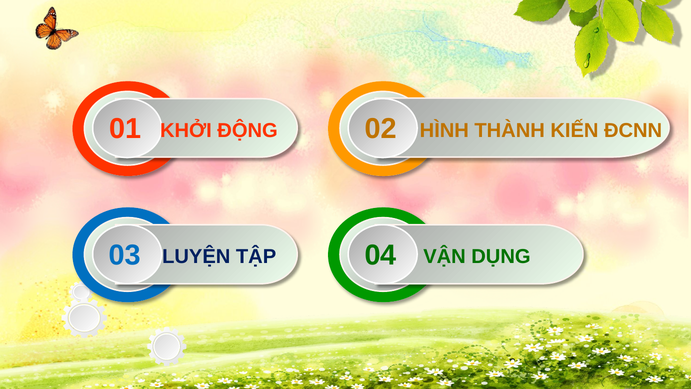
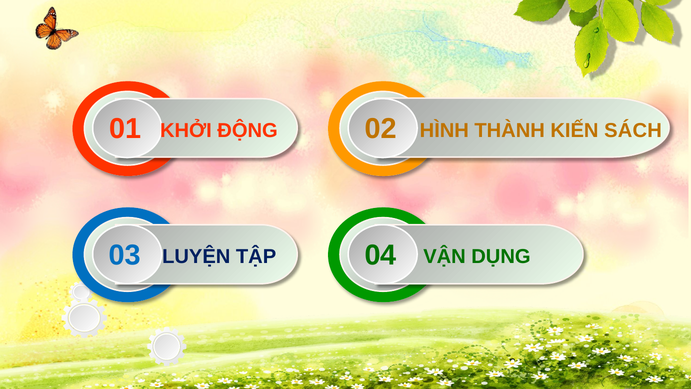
ĐCNN: ĐCNN -> SÁCH (633, 130)
